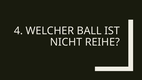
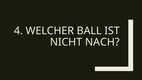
REIHE: REIHE -> NACH (102, 42)
